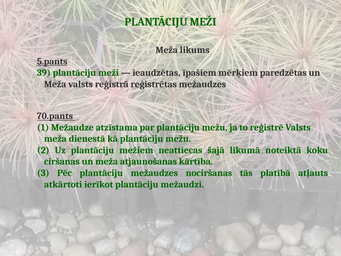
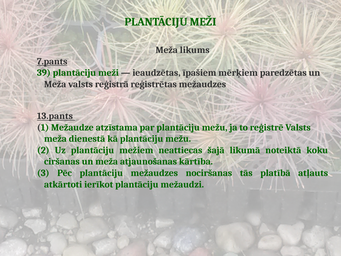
5.pants: 5.pants -> 7.pants (52, 61)
70.pants: 70.pants -> 13.pants (55, 116)
